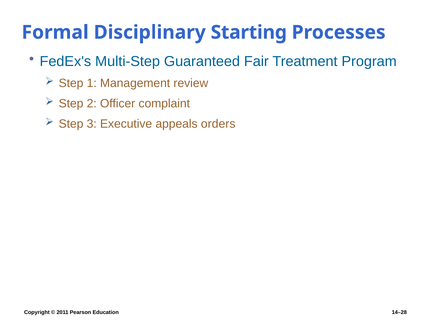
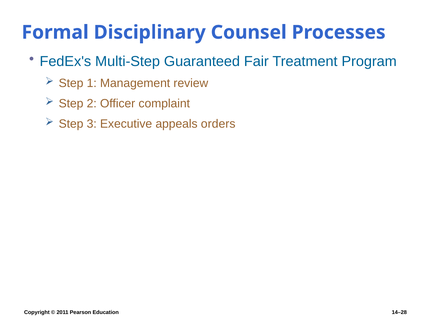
Starting: Starting -> Counsel (249, 32)
